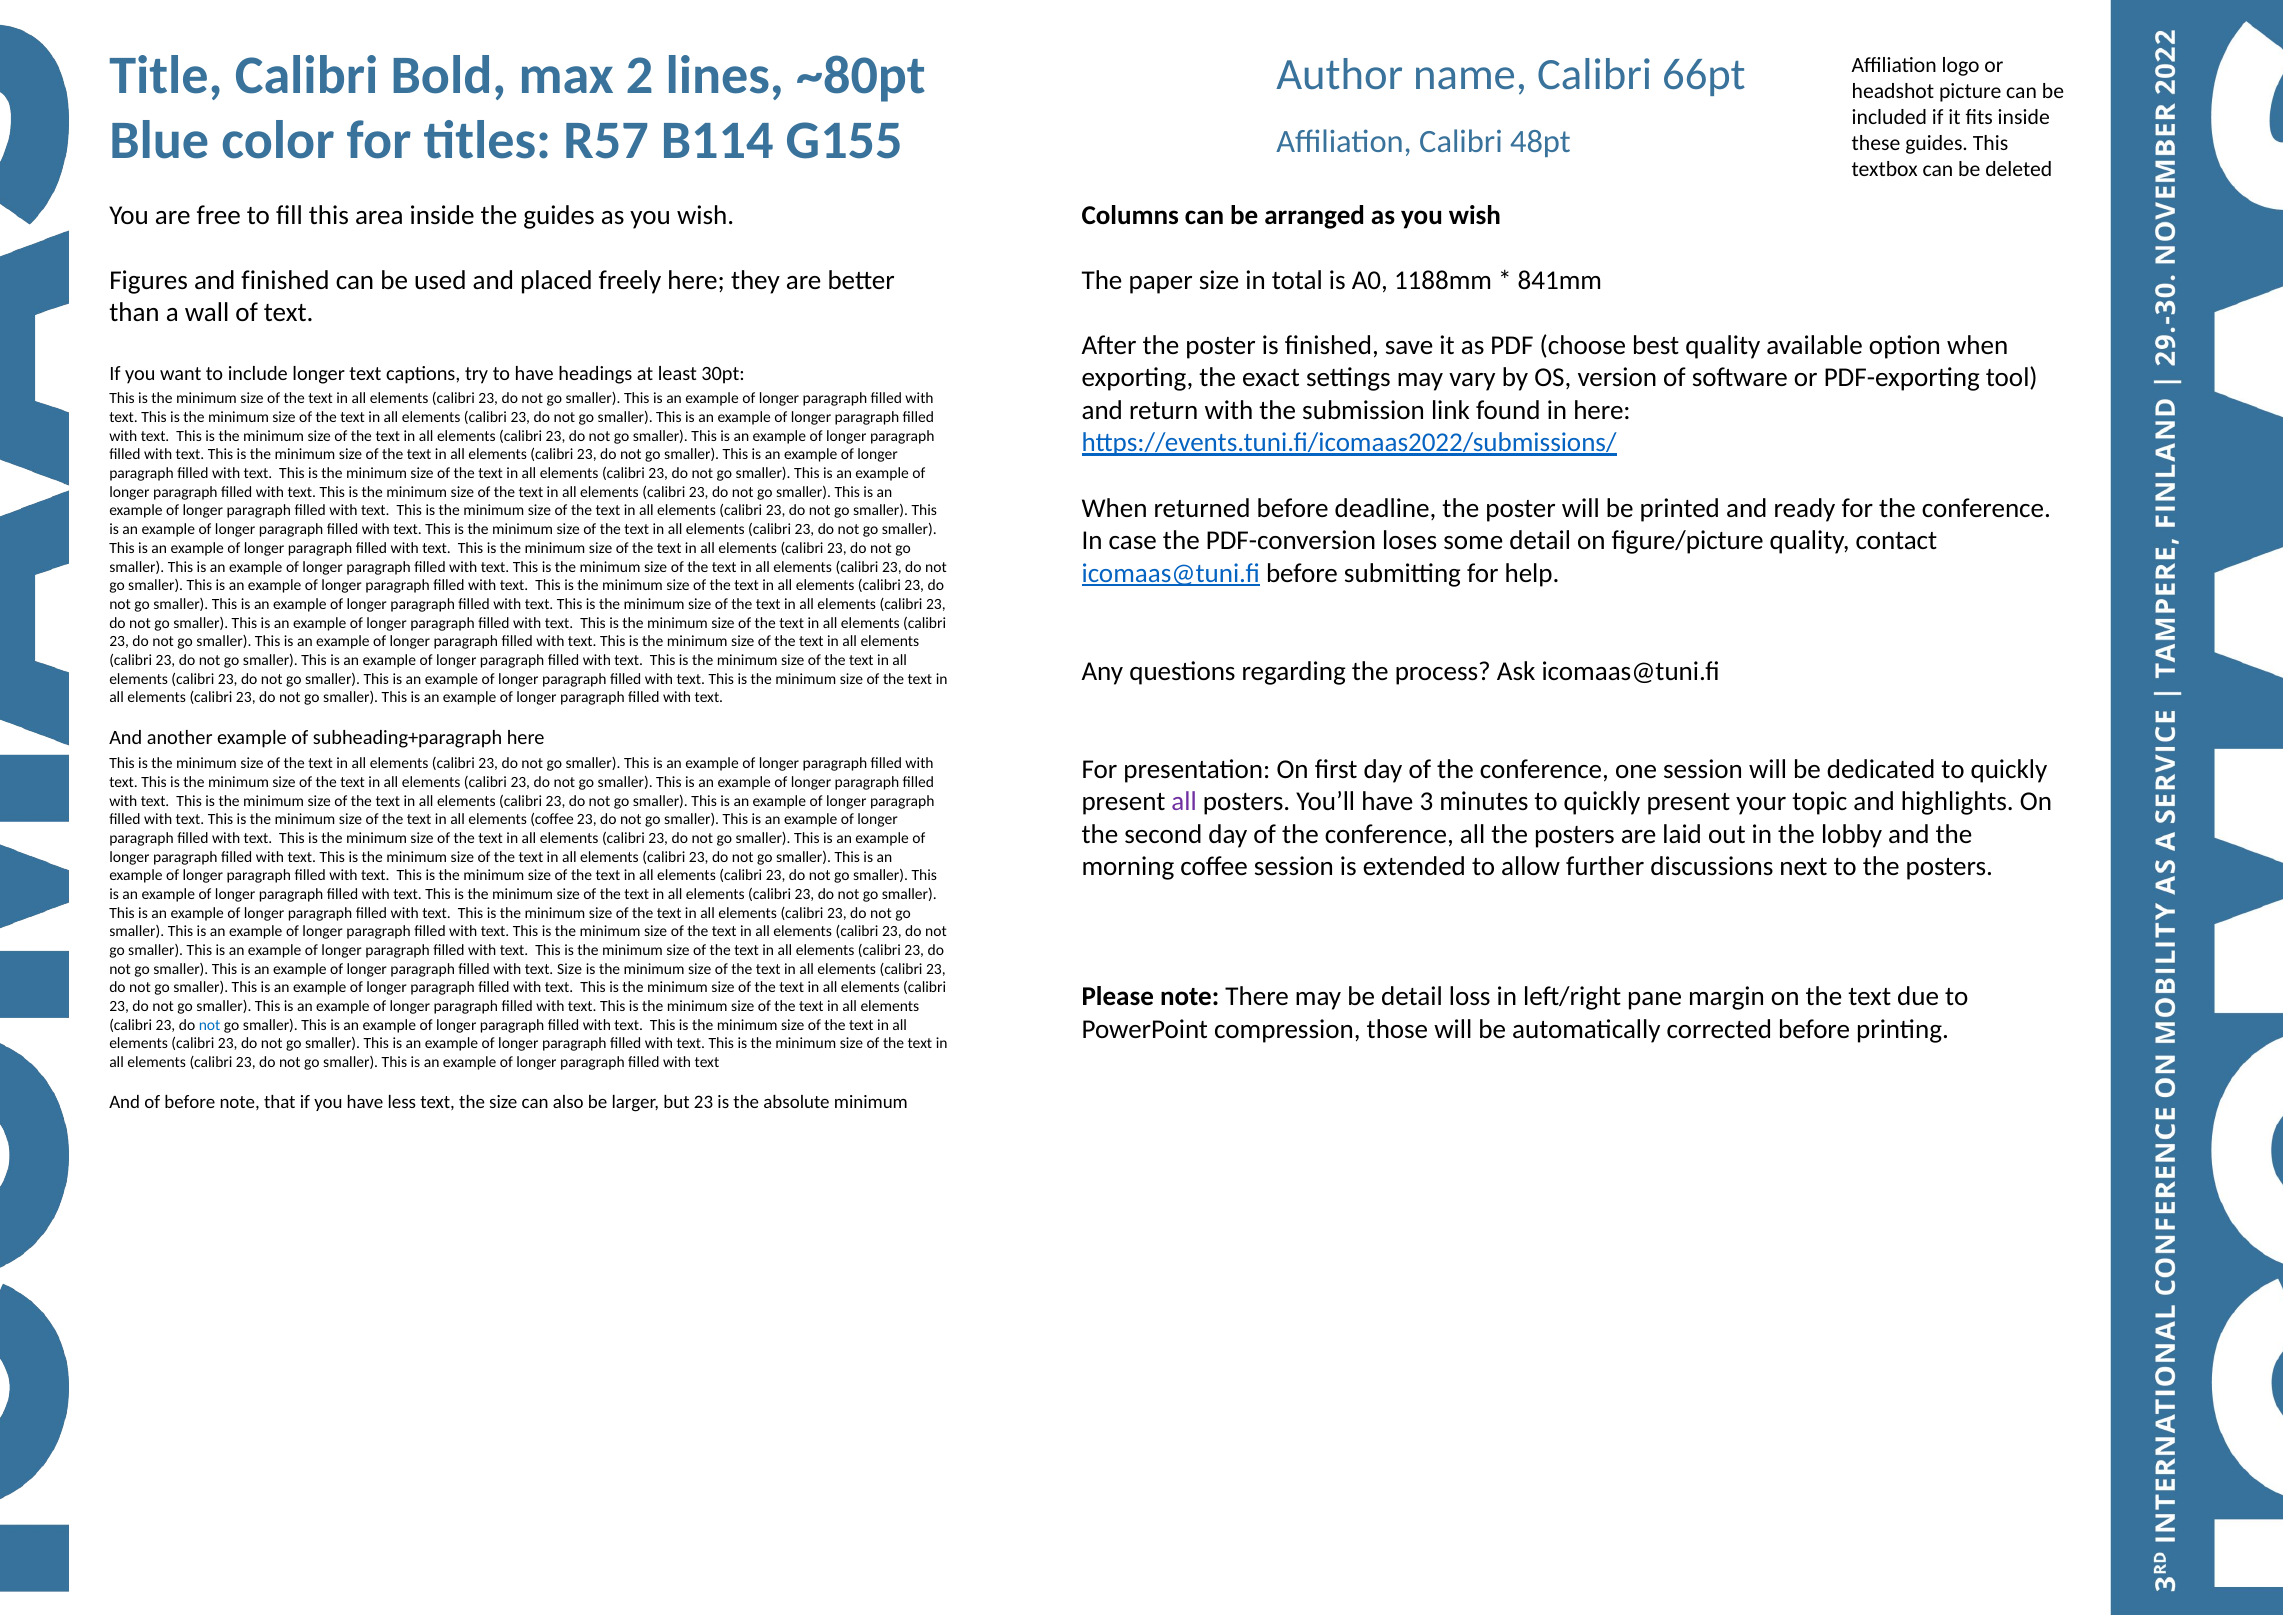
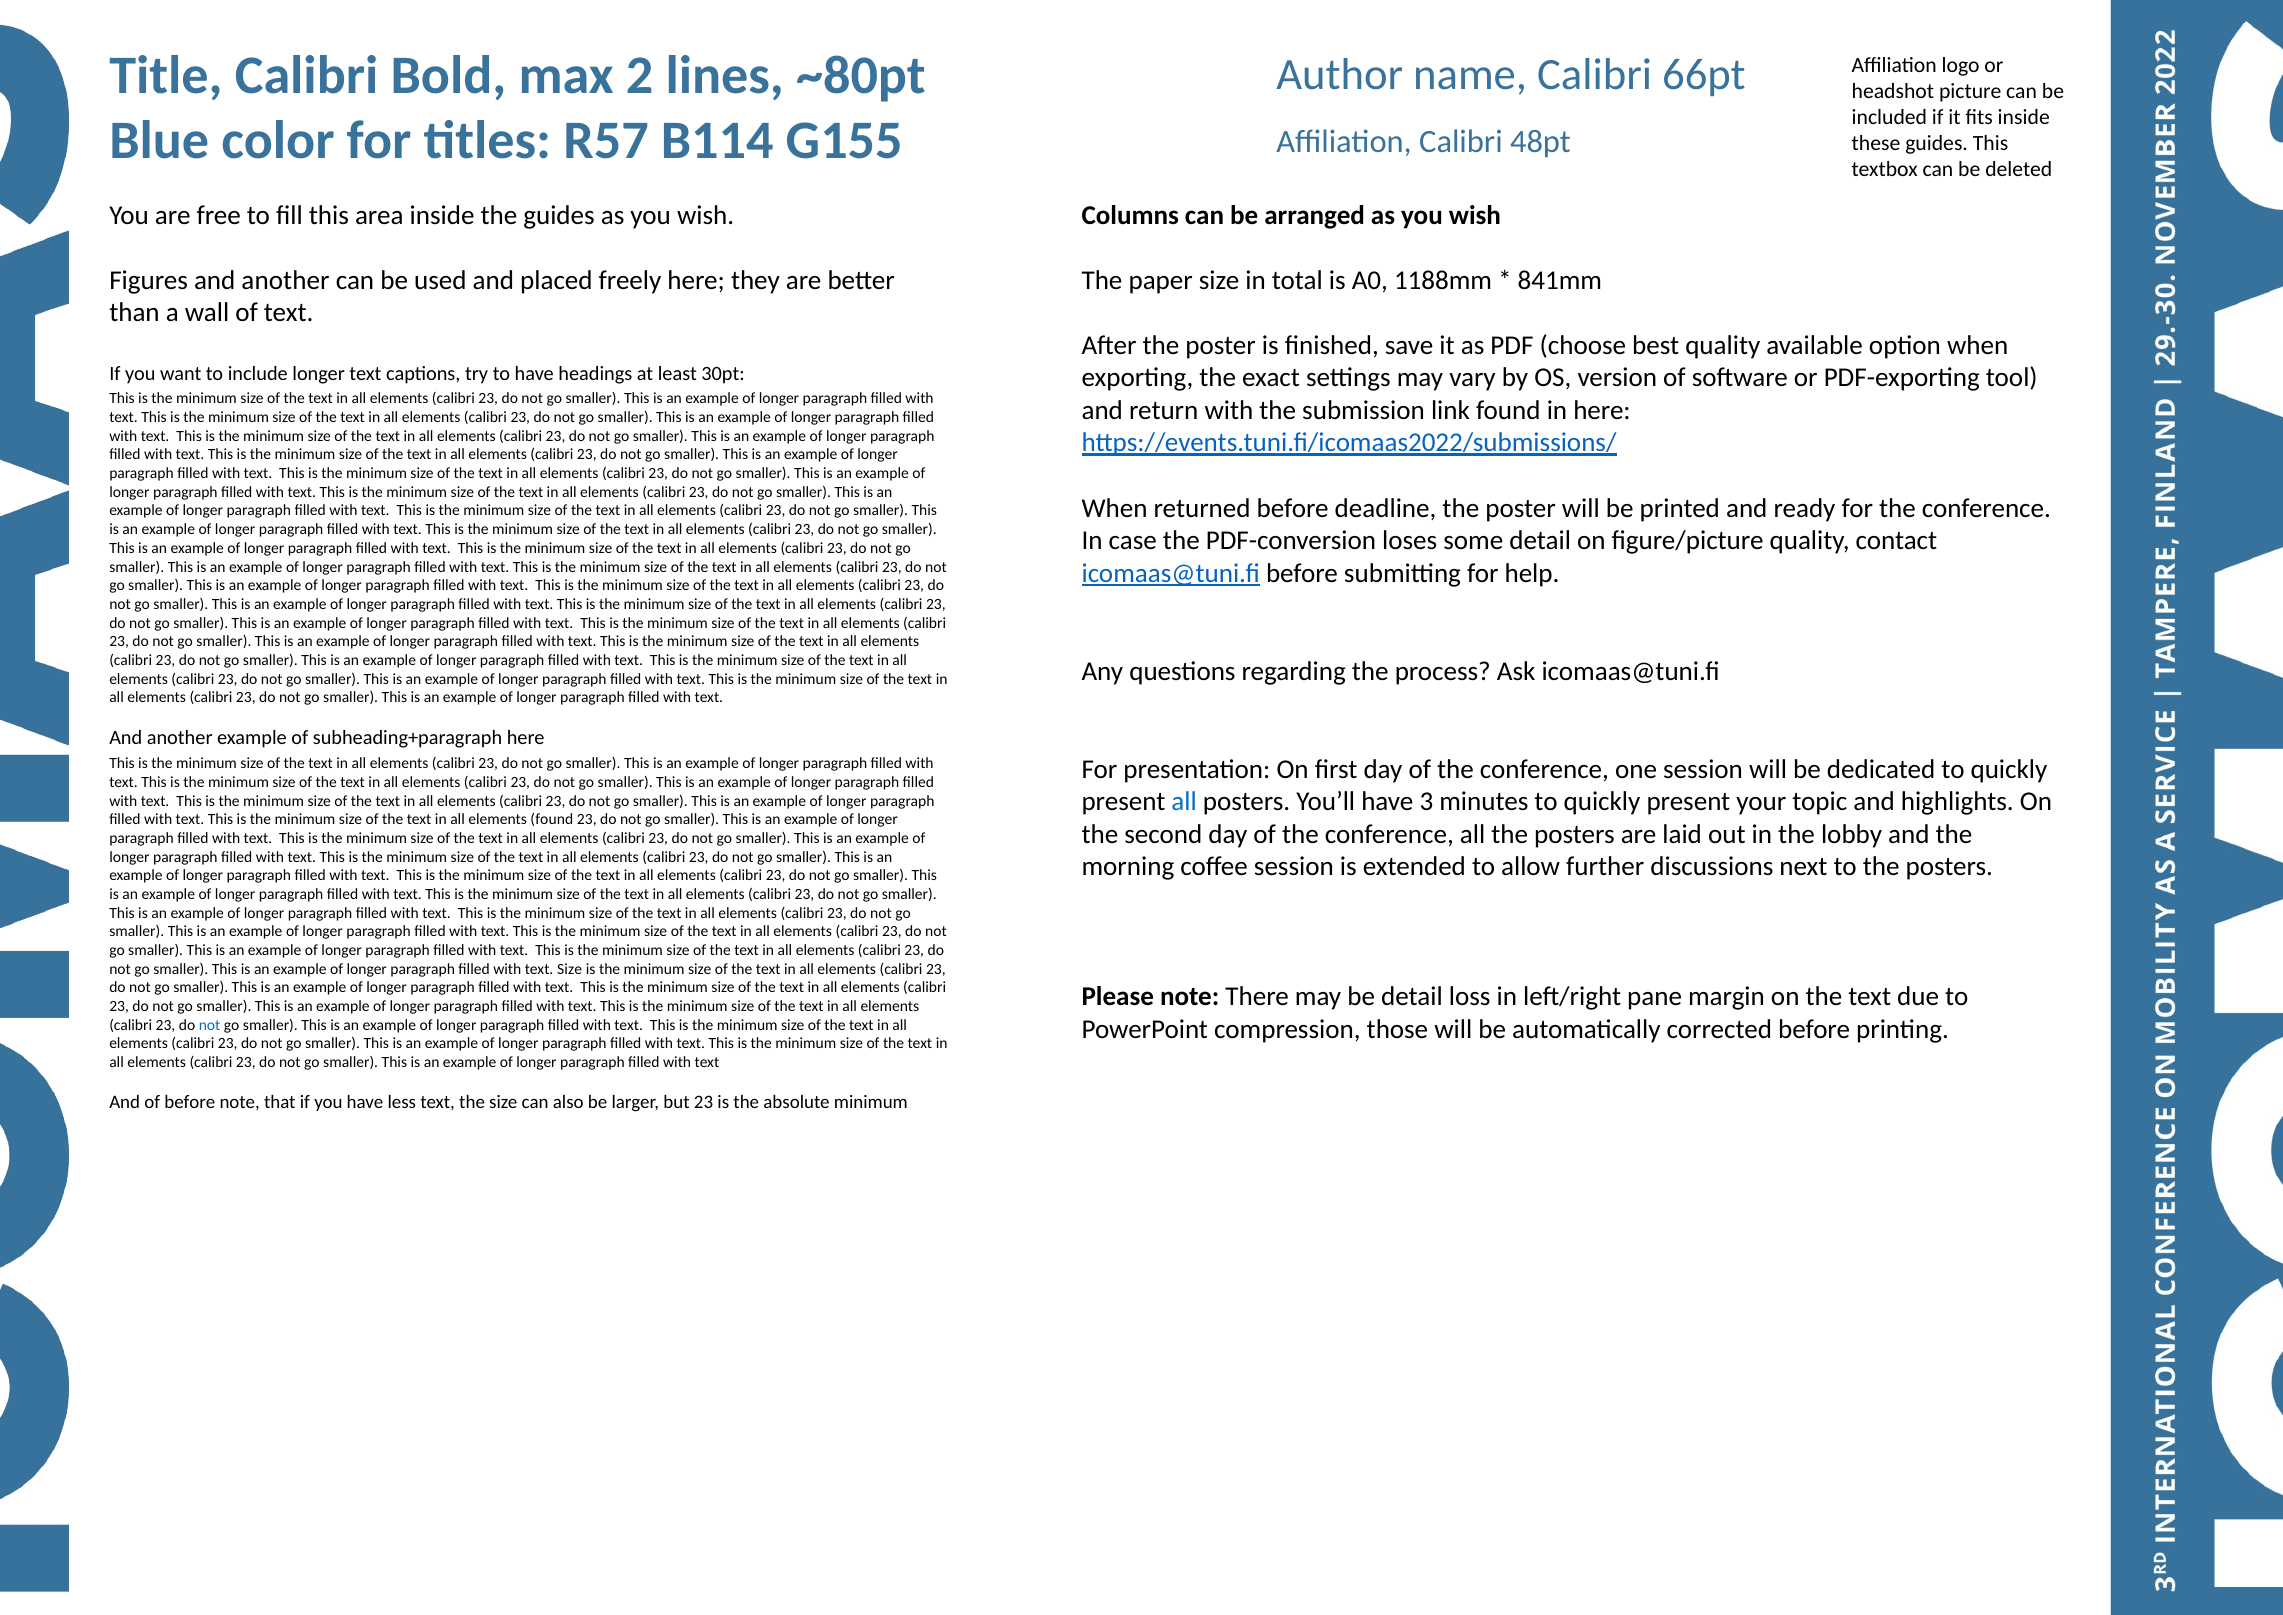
Figures and finished: finished -> another (286, 280)
all colour: purple -> blue (1184, 802)
elements coffee: coffee -> found (552, 819)
